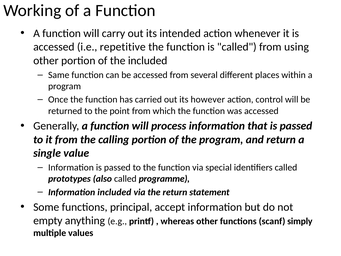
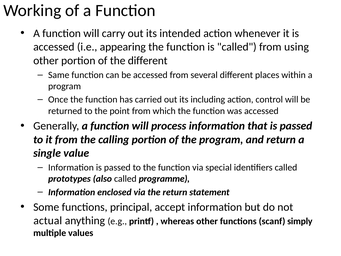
repetitive: repetitive -> appearing (123, 47)
the included: included -> different (148, 61)
however: however -> including (208, 99)
Information included: included -> enclosed (114, 192)
empty: empty -> actual (48, 220)
